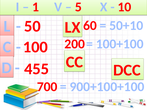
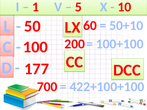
455: 455 -> 177 (37, 69)
900+100+100: 900+100+100 -> 422+100+100 (107, 87)
